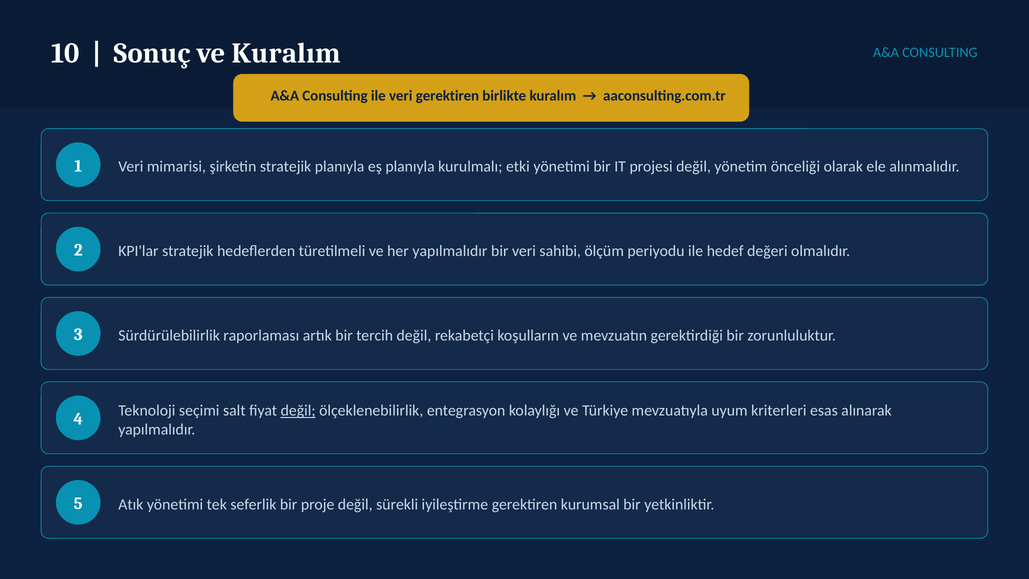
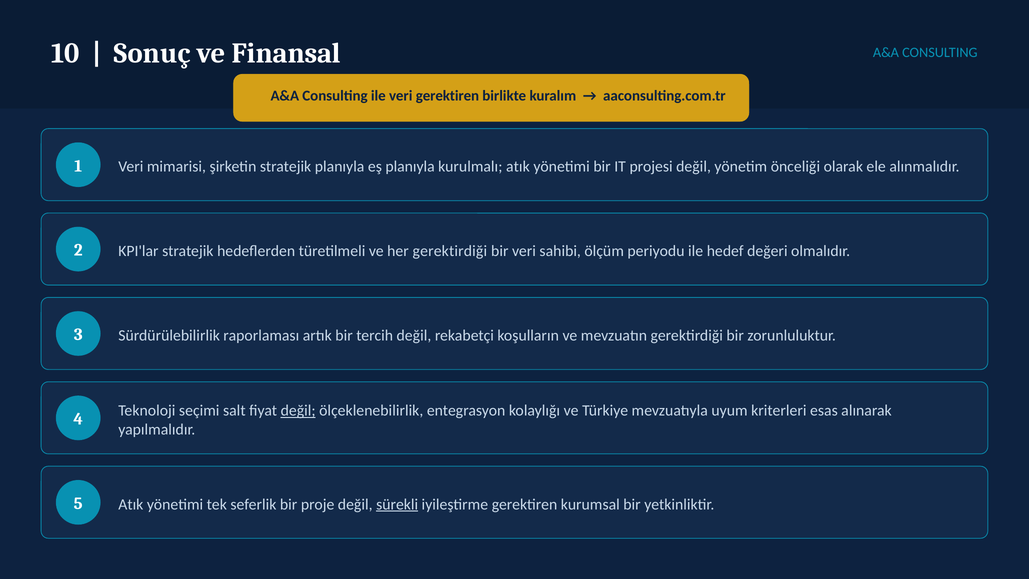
ve Kuralım: Kuralım -> Finansal (286, 53)
kurulmalı etki: etki -> atık (518, 167)
her yapılmalıdır: yapılmalıdır -> gerektirdiği (450, 251)
sürekli underline: none -> present (397, 504)
